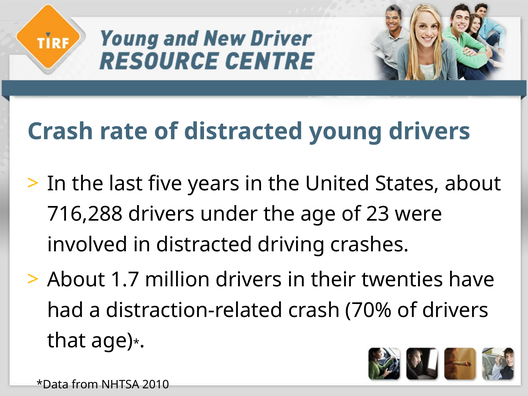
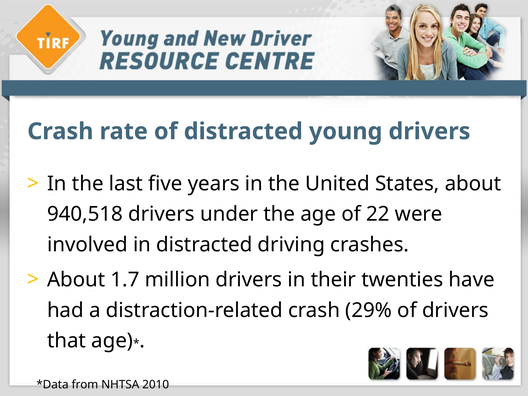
716,288: 716,288 -> 940,518 (85, 214)
23: 23 -> 22 (378, 214)
70%: 70% -> 29% (369, 310)
